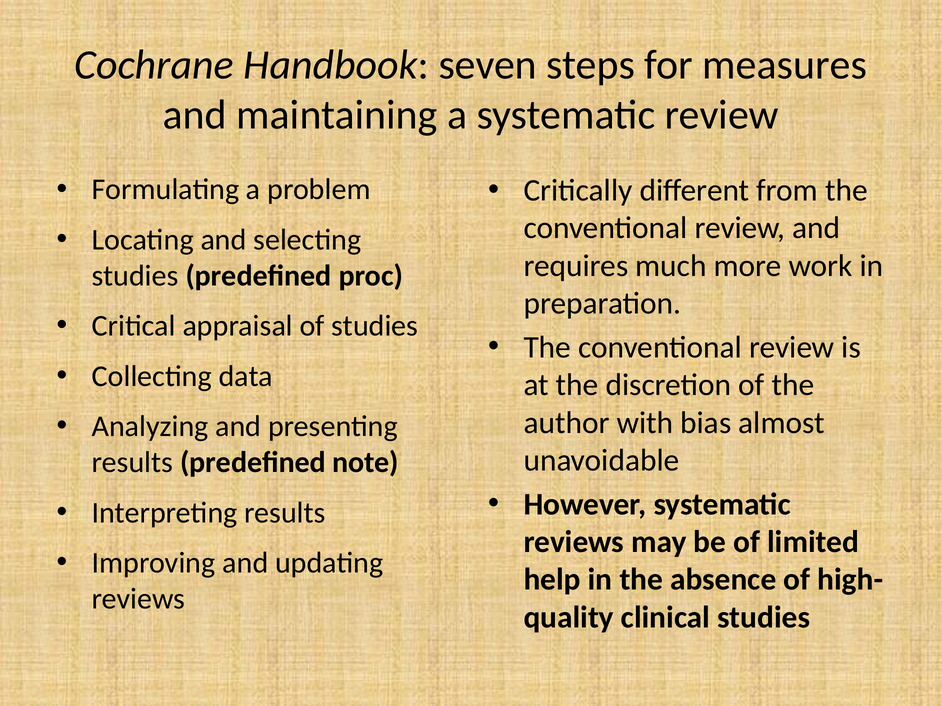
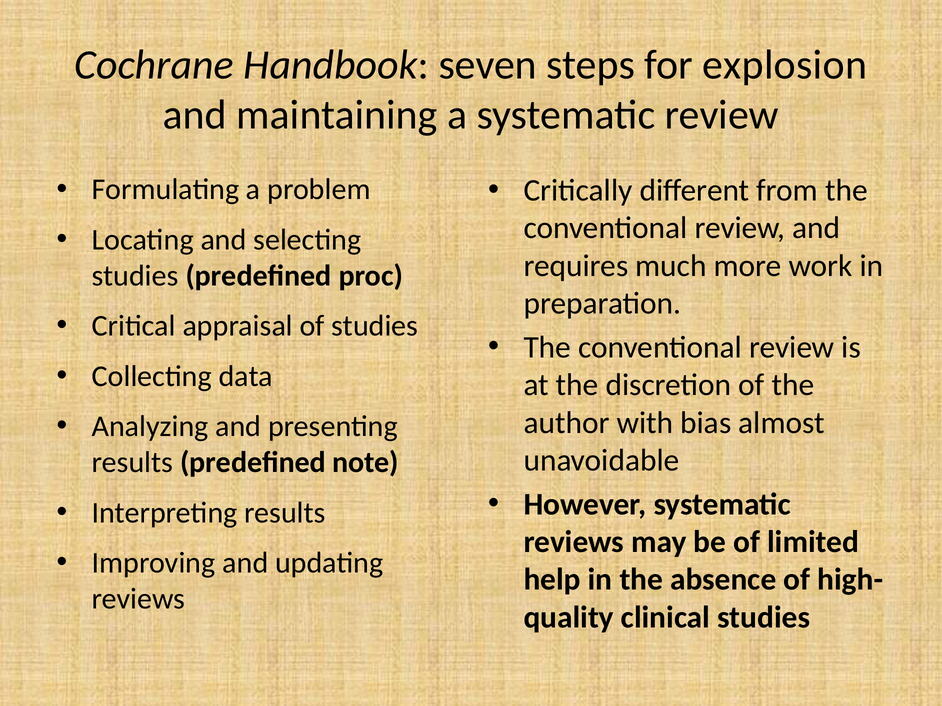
measures: measures -> explosion (785, 65)
